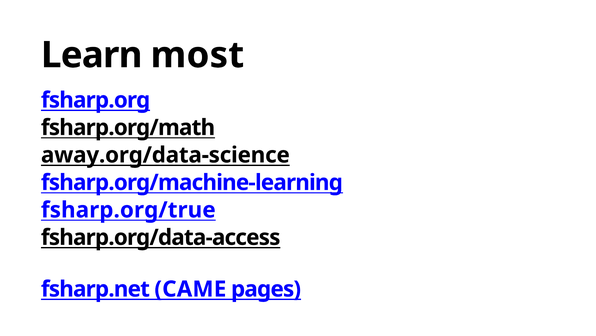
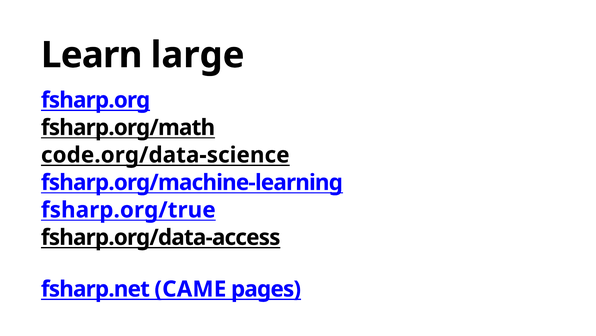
most: most -> large (198, 55)
away.org/data-science: away.org/data-science -> code.org/data-science (165, 155)
